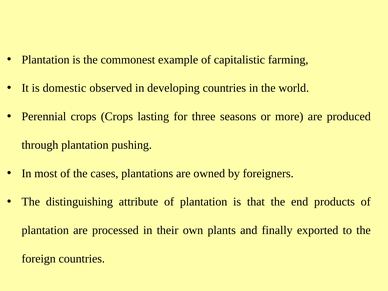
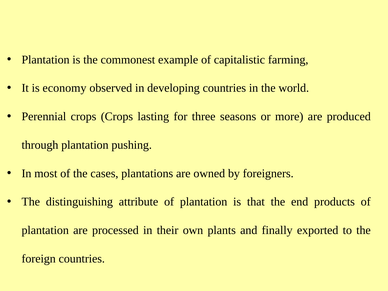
domestic: domestic -> economy (64, 88)
